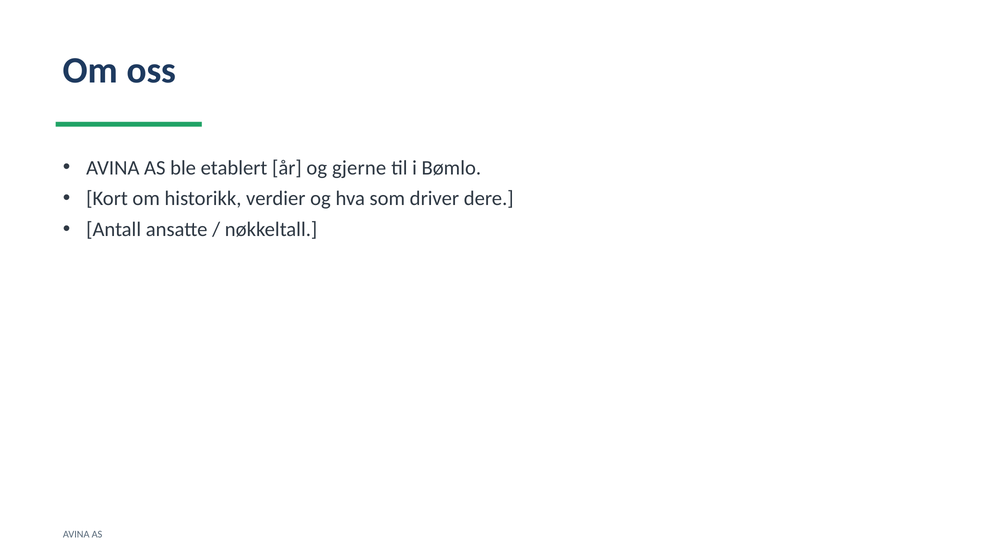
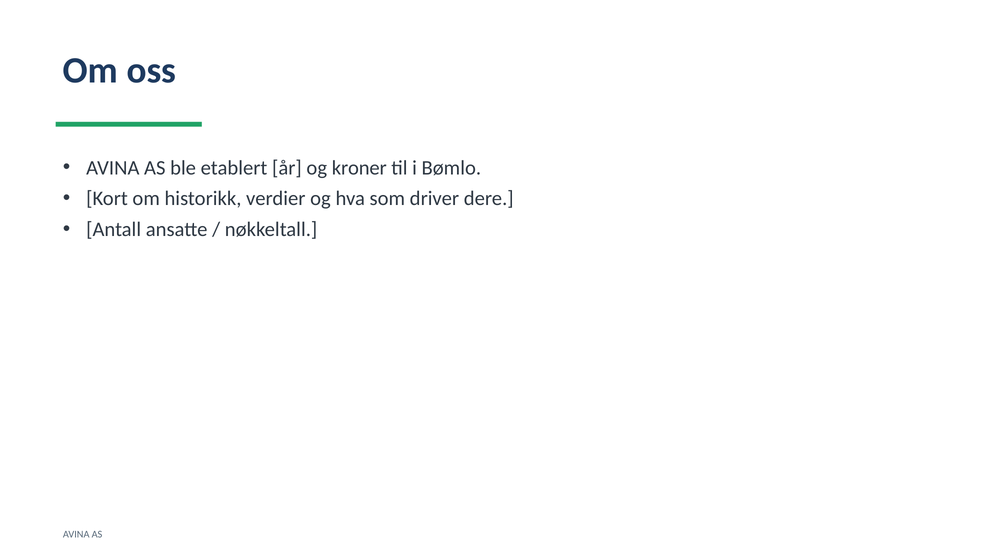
gjerne: gjerne -> kroner (359, 168)
